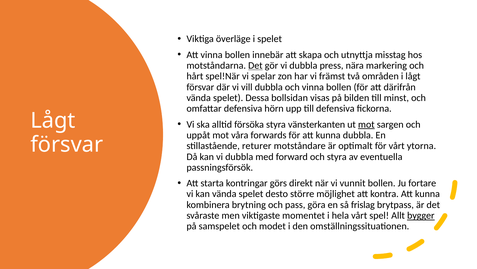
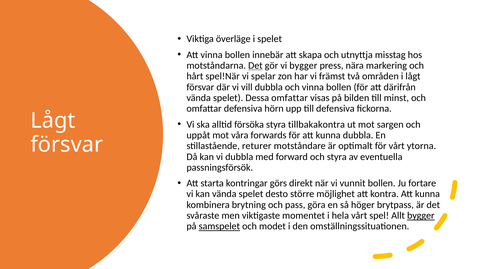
gör vi dubbla: dubbla -> bygger (303, 65)
Dessa bollsidan: bollsidan -> omfattar (290, 98)
vänsterkanten: vänsterkanten -> tillbakakontra (316, 124)
mot underline: present -> none (366, 124)
frislag: frislag -> höger (363, 204)
samspelet underline: none -> present (219, 226)
